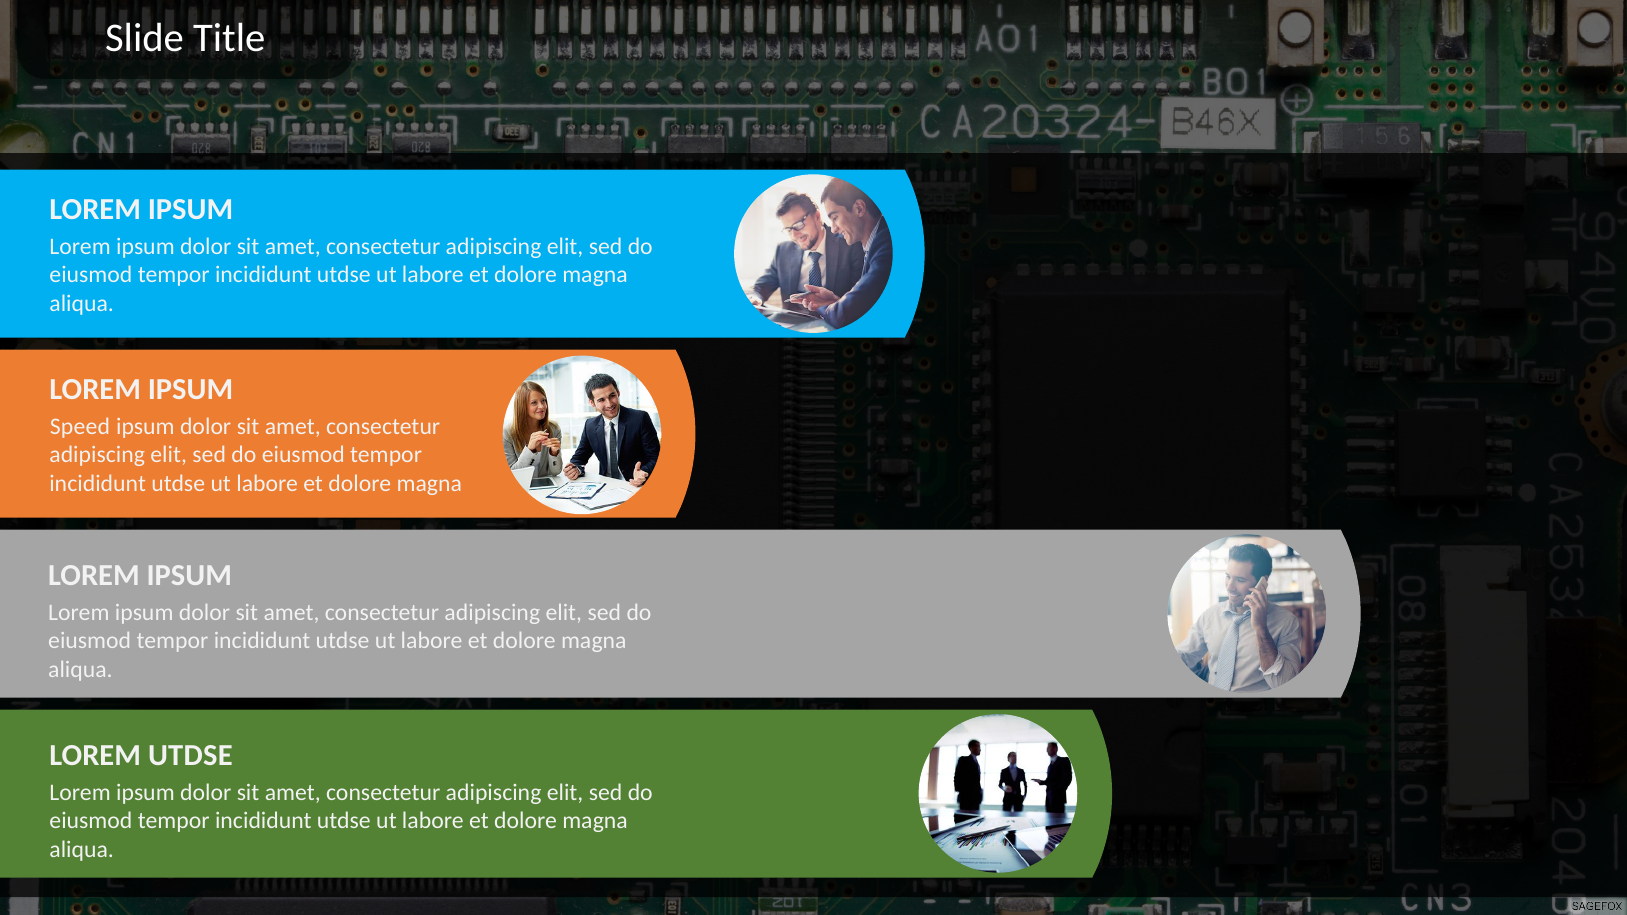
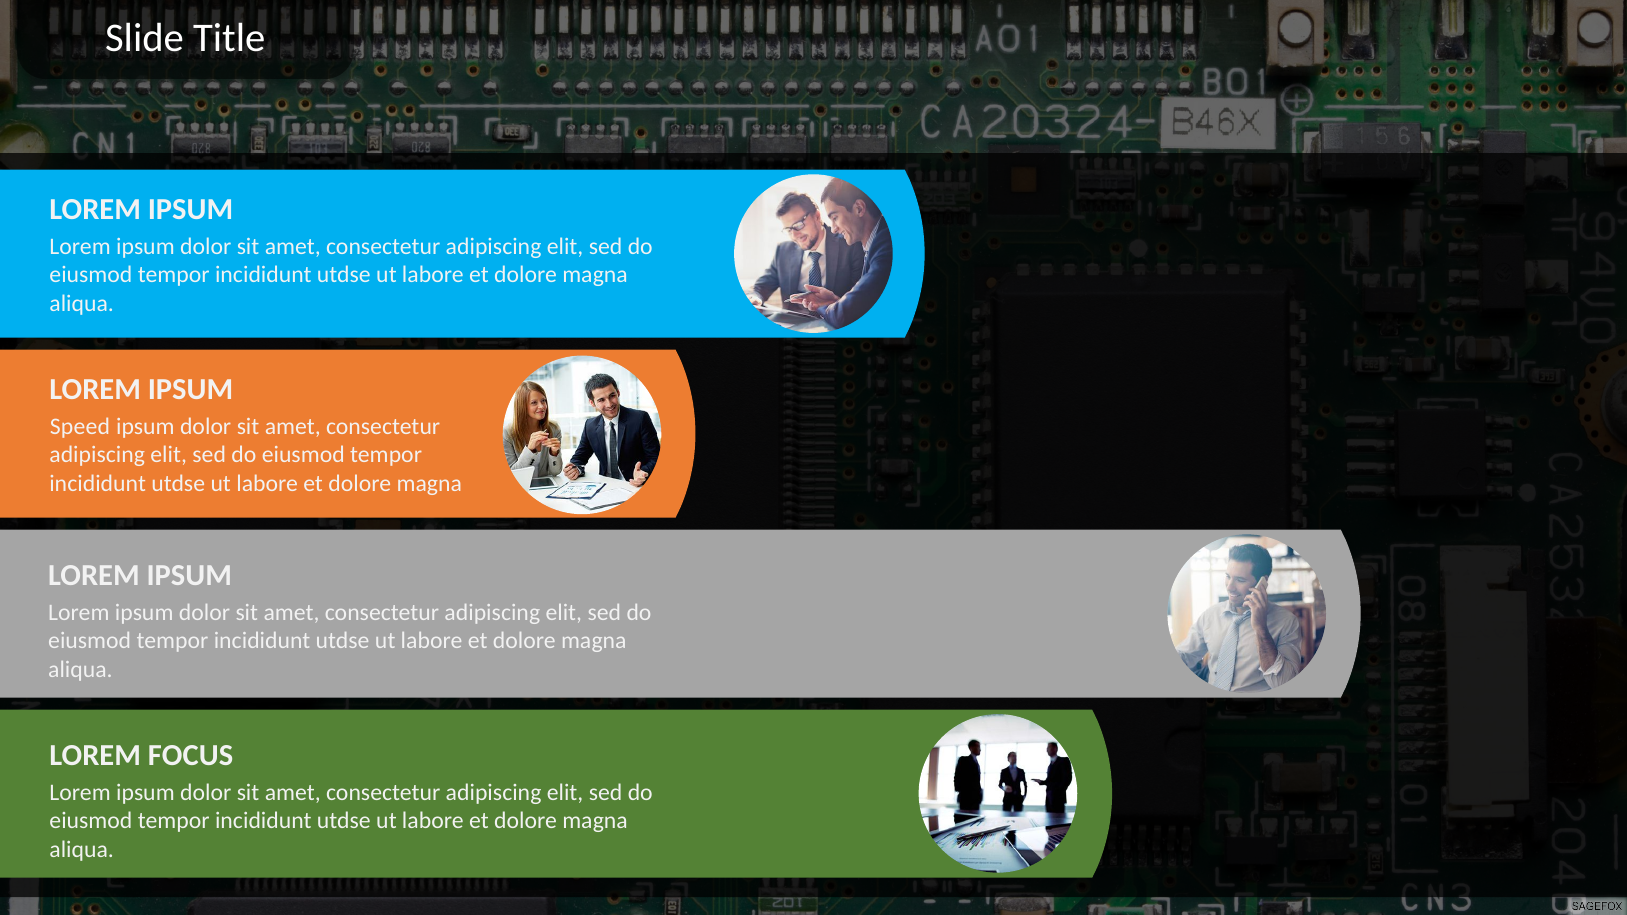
LOREM UTDSE: UTDSE -> FOCUS (191, 756)
